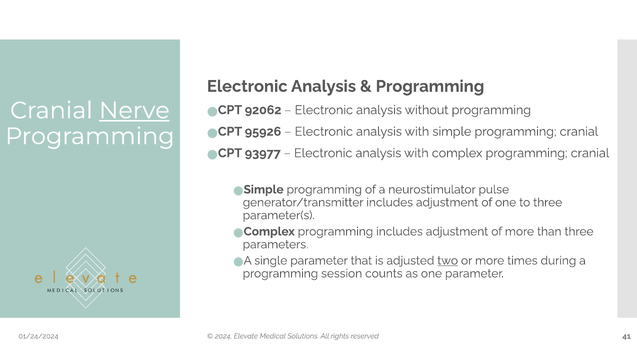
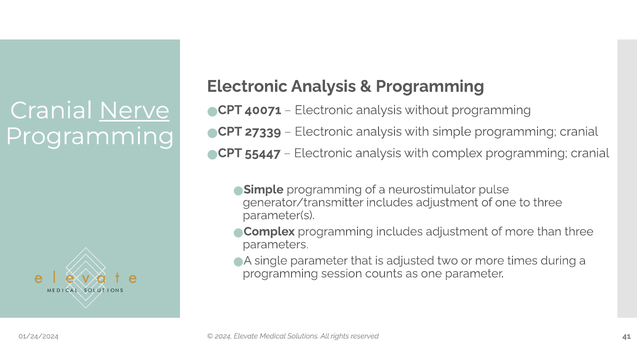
92062: 92062 -> 40071 (263, 110)
95926: 95926 -> 27339 (263, 132)
93977: 93977 -> 55447 (263, 153)
two underline: present -> none (448, 261)
